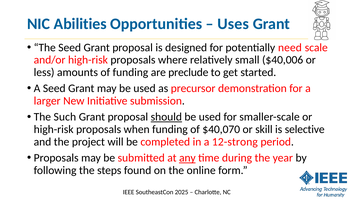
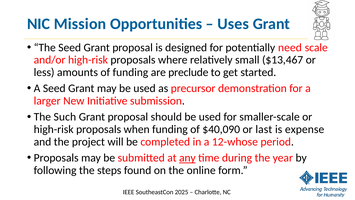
Abilities: Abilities -> Mission (80, 24)
$40,006: $40,006 -> $13,467 (283, 60)
should underline: present -> none (166, 117)
$40,070: $40,070 -> $40,090 (221, 129)
skill: skill -> last (264, 129)
selective: selective -> expense (305, 129)
12-strong: 12-strong -> 12-whose (235, 142)
